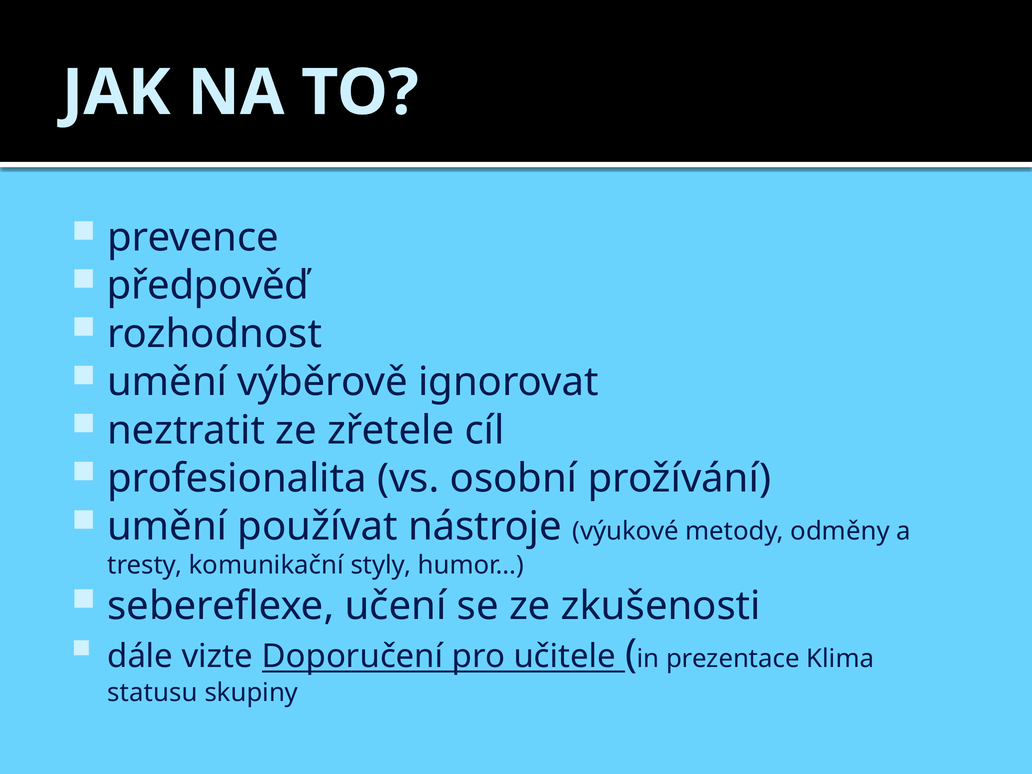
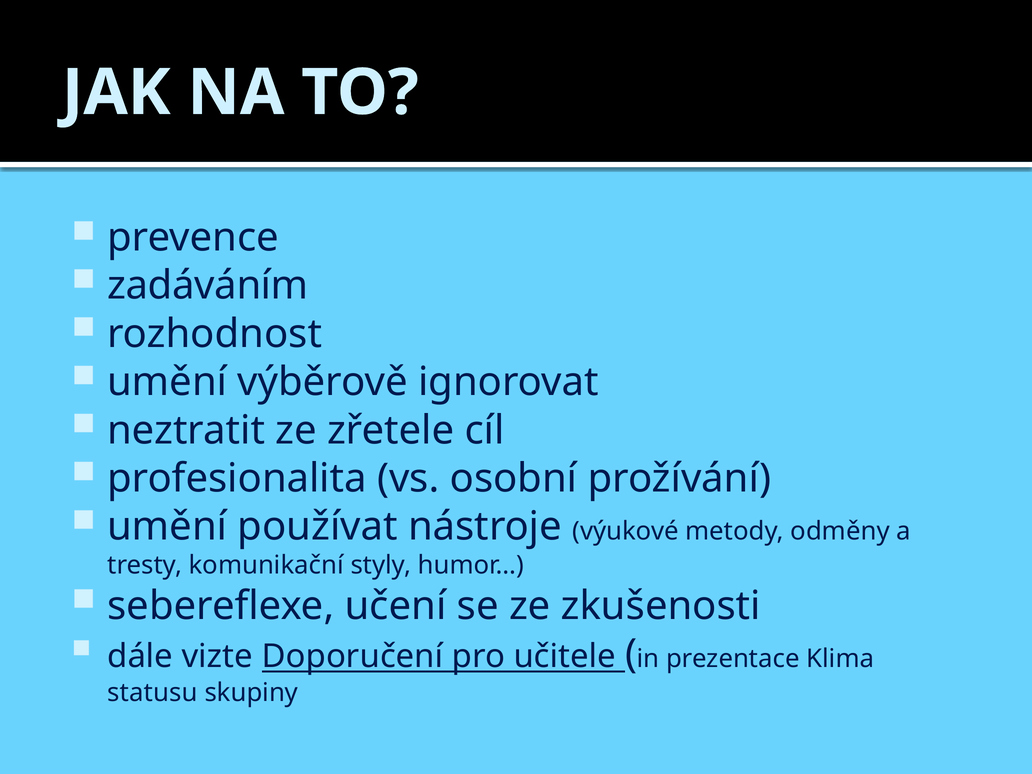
předpověď: předpověď -> zadáváním (208, 286)
